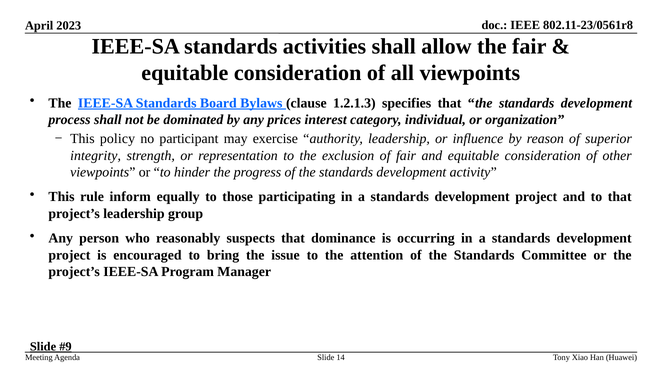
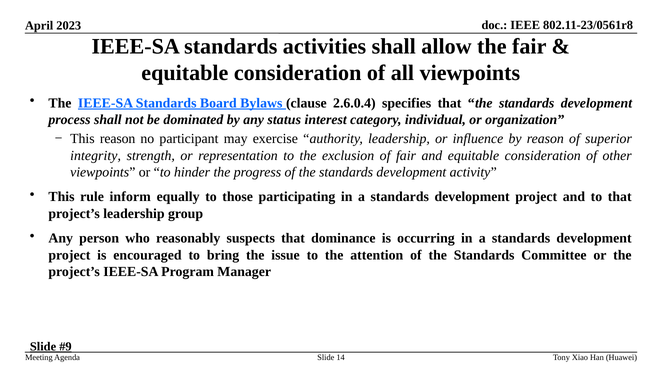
1.2.1.3: 1.2.1.3 -> 2.6.0.4 (354, 103)
prices: prices -> status (284, 119)
This policy: policy -> reason (118, 139)
